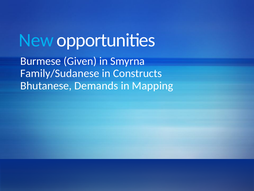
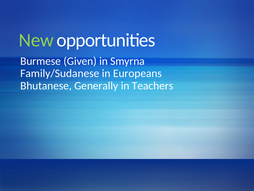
New colour: light blue -> light green (36, 40)
Constructs: Constructs -> Europeans (137, 73)
Demands: Demands -> Generally (96, 85)
Mapping: Mapping -> Teachers (153, 85)
